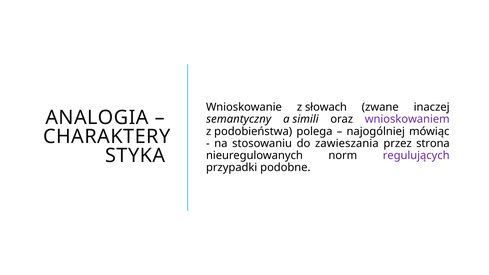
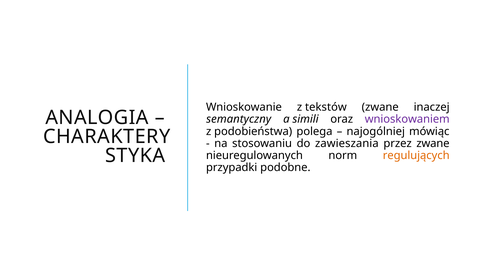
słowach: słowach -> tekstów (326, 107)
przez strona: strona -> zwane (433, 143)
regulujących colour: purple -> orange (416, 156)
